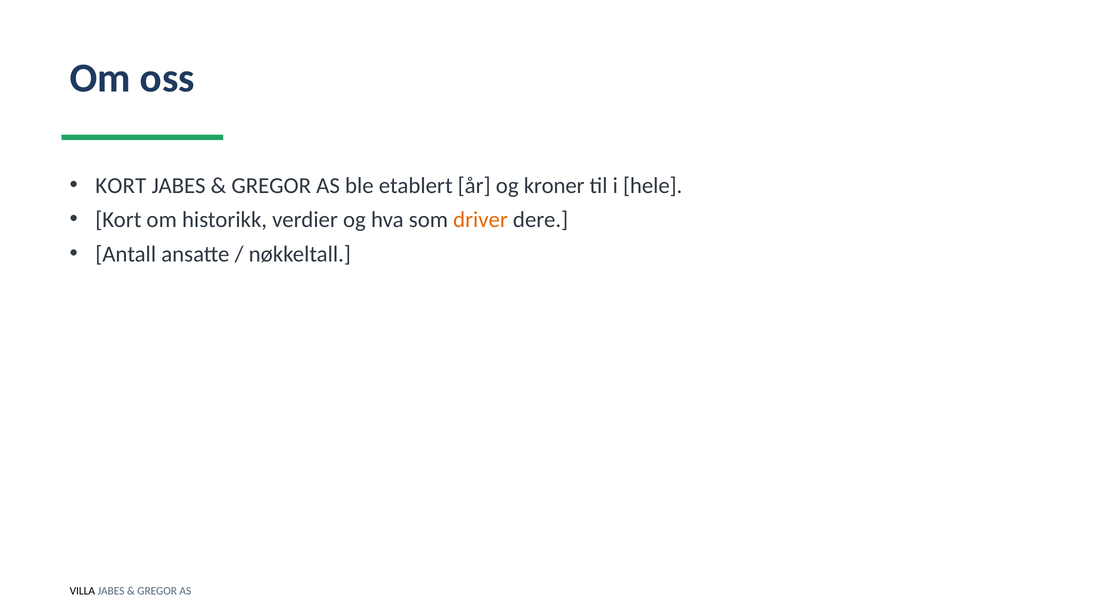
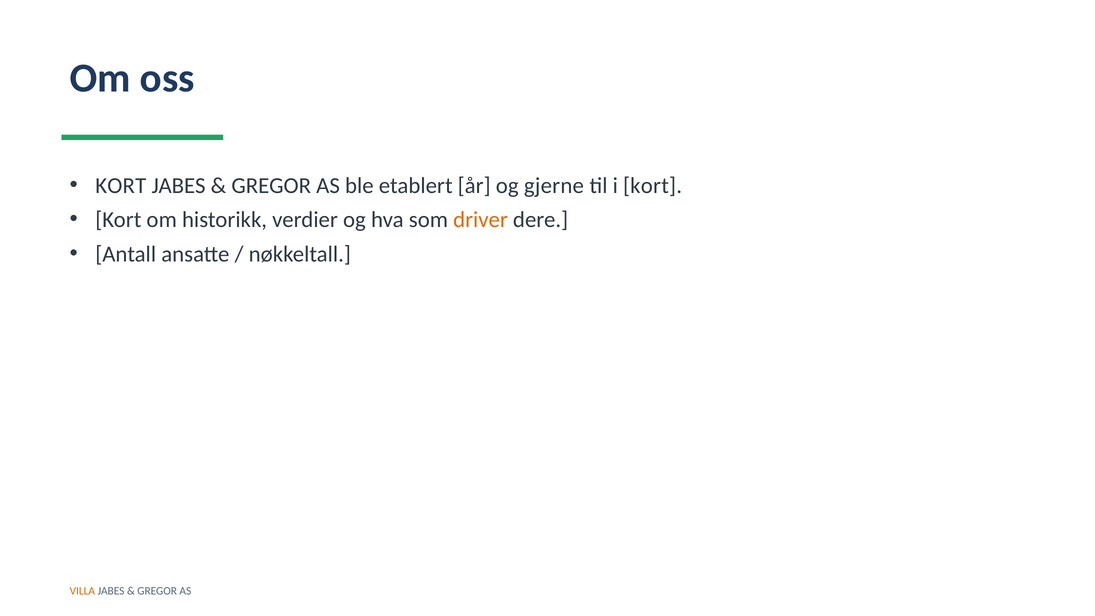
kroner: kroner -> gjerne (554, 185)
i hele: hele -> kort (653, 185)
VILLA colour: black -> orange (82, 591)
